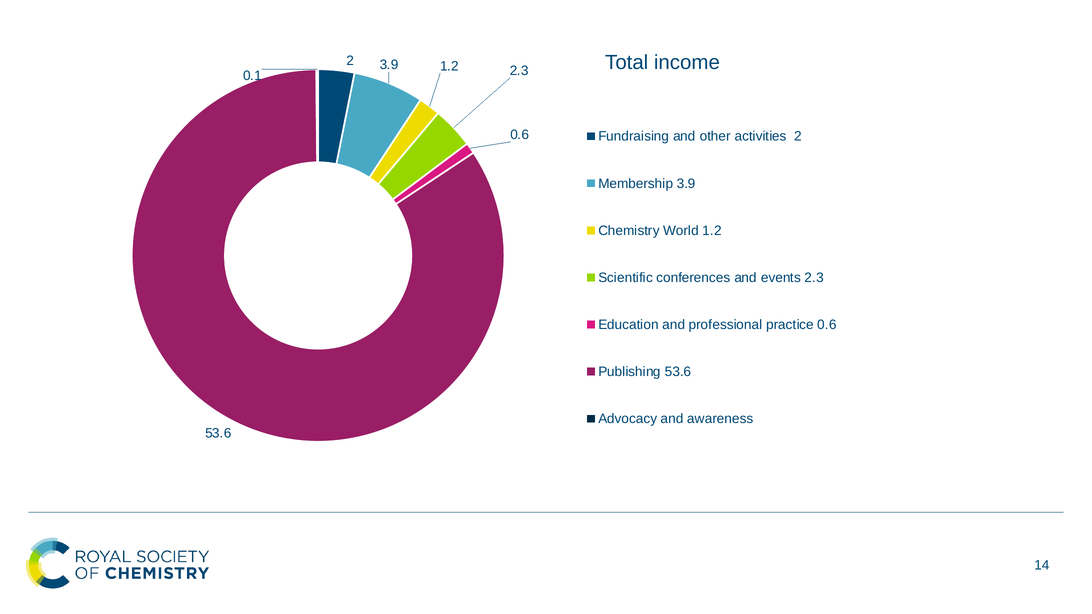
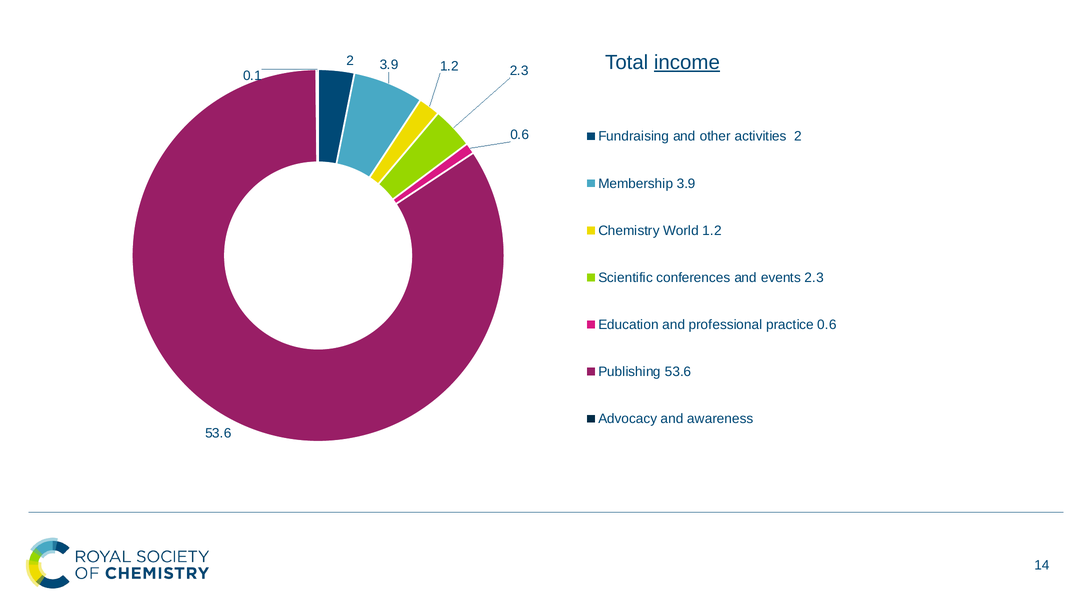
income underline: none -> present (687, 63)
